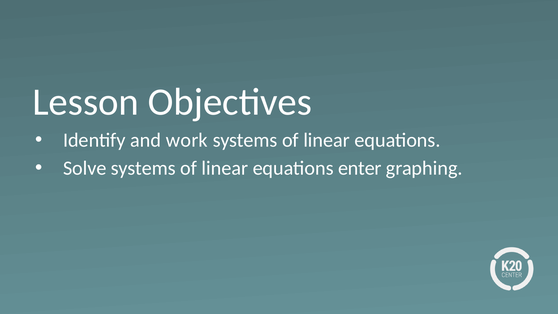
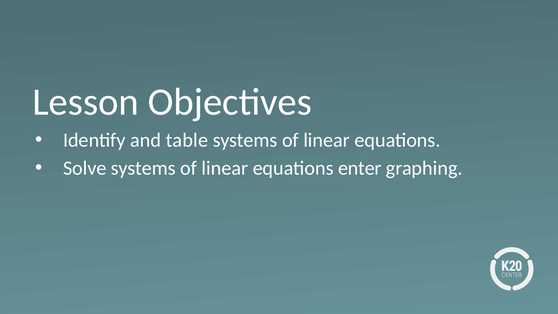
work: work -> table (187, 140)
